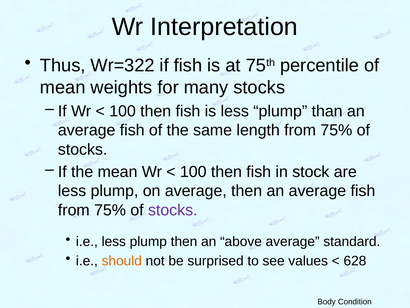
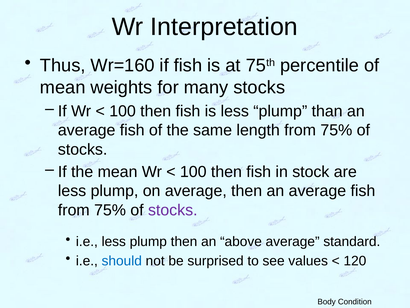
Wr=322: Wr=322 -> Wr=160 (123, 66)
should colour: orange -> blue (122, 260)
628: 628 -> 120 (355, 260)
